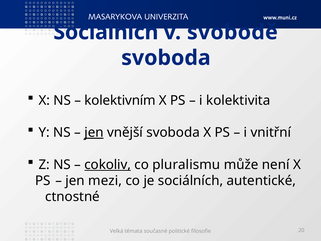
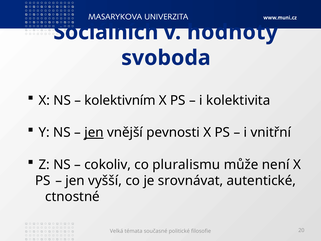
svobodě: svobodě -> hodnoty (232, 32)
vnější svoboda: svoboda -> pevnosti (173, 132)
cokoliv underline: present -> none (108, 164)
mezi: mezi -> vyšší (105, 181)
je sociálních: sociálních -> srovnávat (191, 181)
